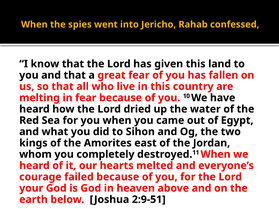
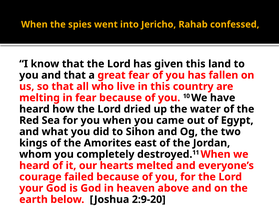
2:9-51: 2:9-51 -> 2:9-20 (149, 200)
